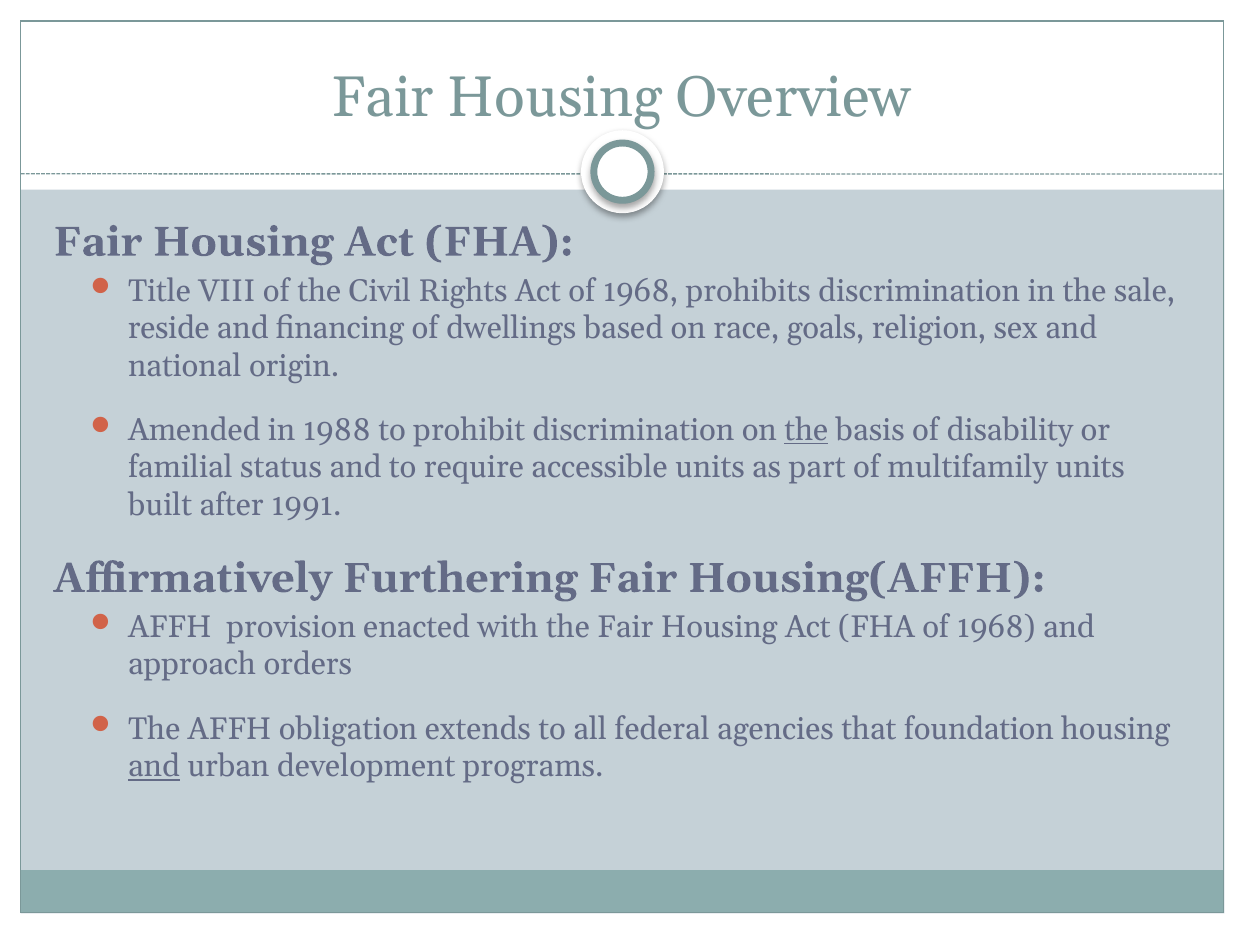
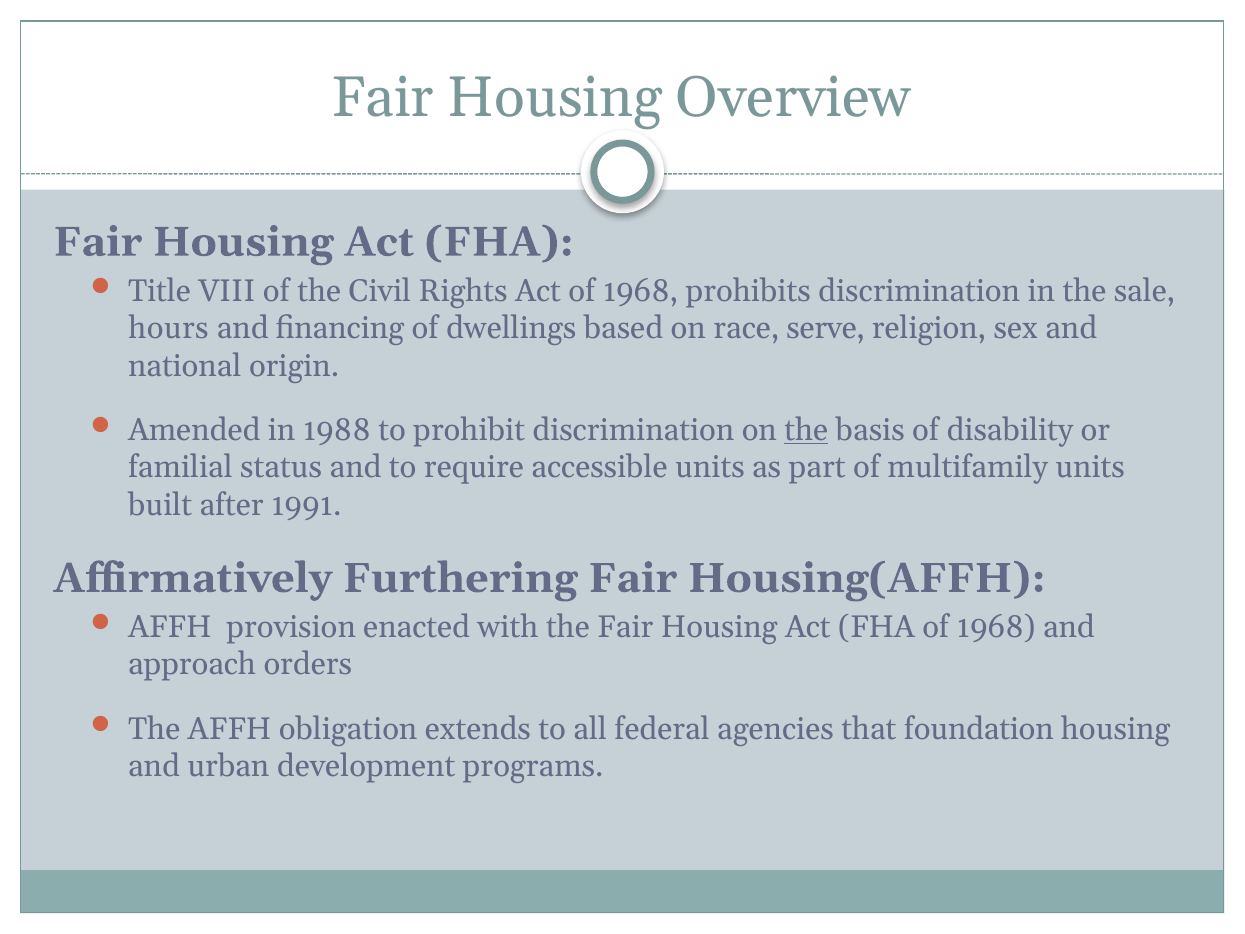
reside: reside -> hours (168, 328)
goals: goals -> serve (826, 328)
and underline: present -> none (154, 766)
